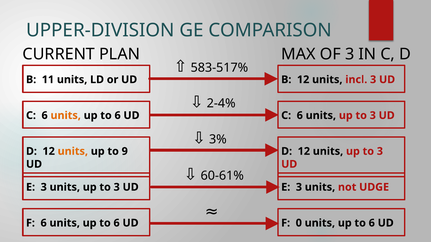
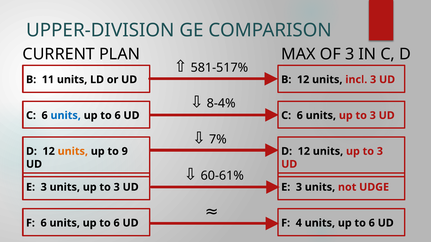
583-517%: 583-517% -> 581-517% (219, 68)
2-4%: 2-4% -> 8-4% (221, 104)
units colour: orange -> blue (66, 116)
3%: 3% -> 7% (218, 140)
0: 0 -> 4 (299, 223)
